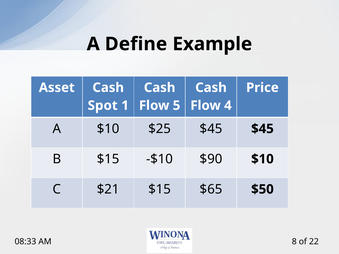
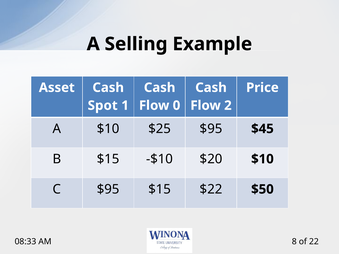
Define: Define -> Selling (136, 44)
5: 5 -> 0 (176, 106)
4: 4 -> 2 (228, 106)
$25 $45: $45 -> $95 (211, 129)
$90: $90 -> $20 (211, 159)
C $21: $21 -> $95 (108, 189)
$65: $65 -> $22 (211, 189)
